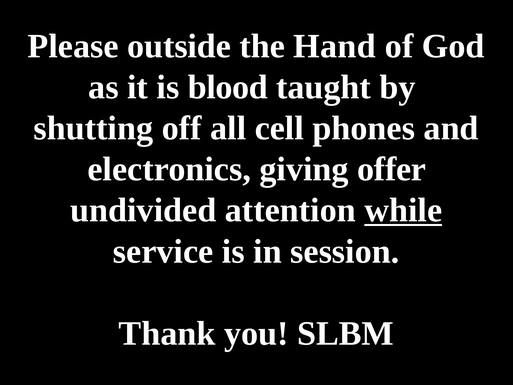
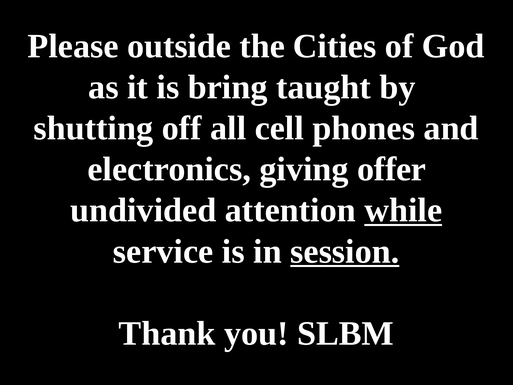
Hand: Hand -> Cities (335, 46)
blood: blood -> bring (228, 87)
session underline: none -> present (345, 251)
